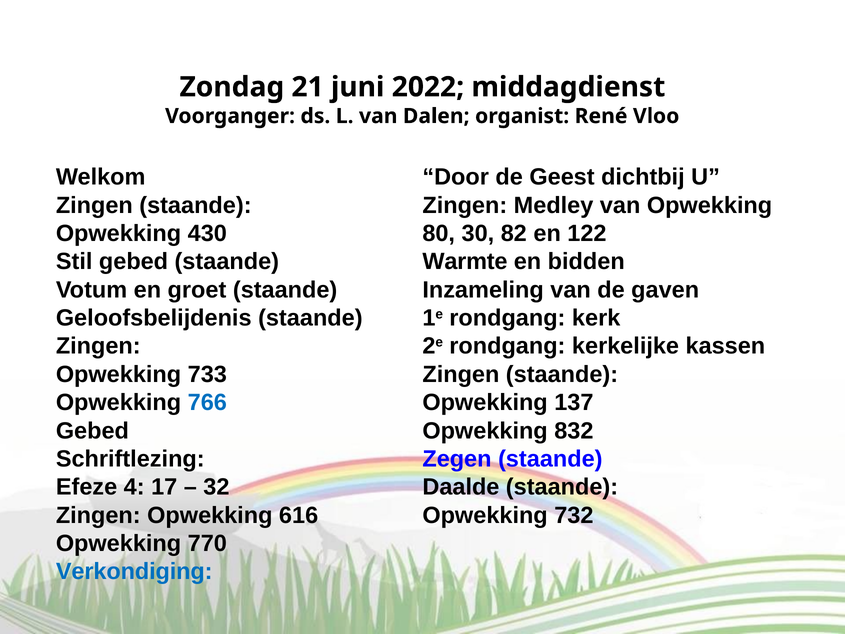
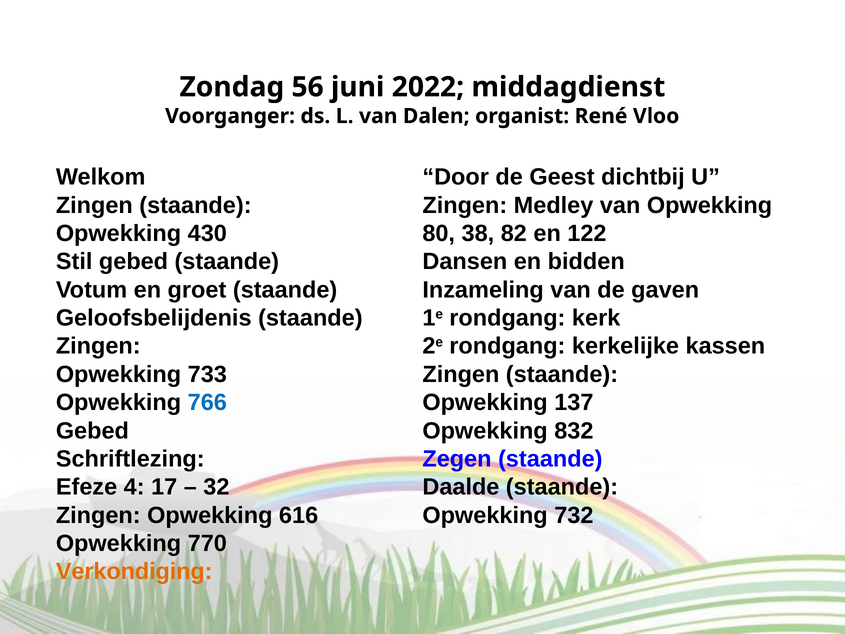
21: 21 -> 56 (308, 87)
30: 30 -> 38 (478, 233)
Warmte: Warmte -> Dansen (465, 262)
Verkondiging colour: blue -> orange (134, 572)
